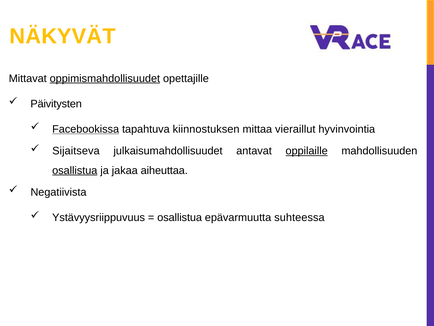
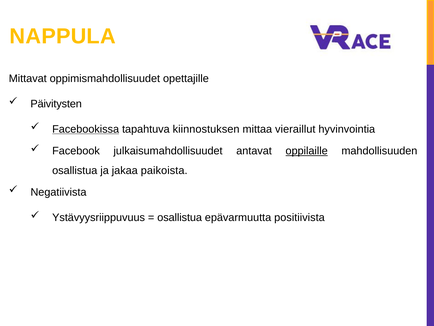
NÄKYVÄT: NÄKYVÄT -> NAPPULA (63, 36)
oppimismahdollisuudet underline: present -> none (105, 78)
Sijaitseva: Sijaitseva -> Facebook (76, 151)
osallistua underline: present -> none (75, 170)
aiheuttaa: aiheuttaa -> paikoista (164, 170)
suhteessa: suhteessa -> positiivista (299, 217)
